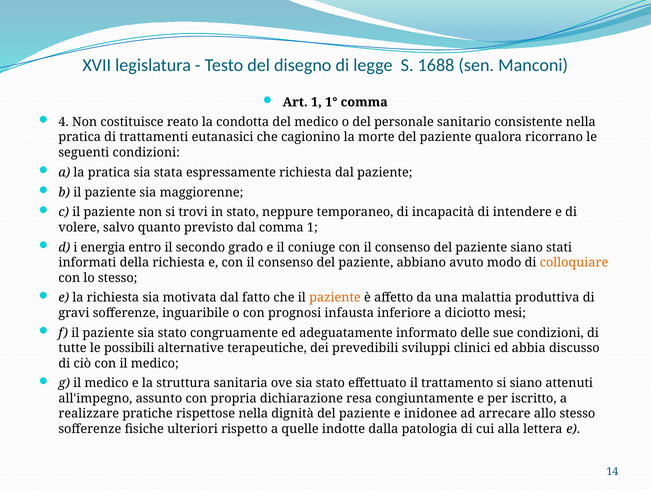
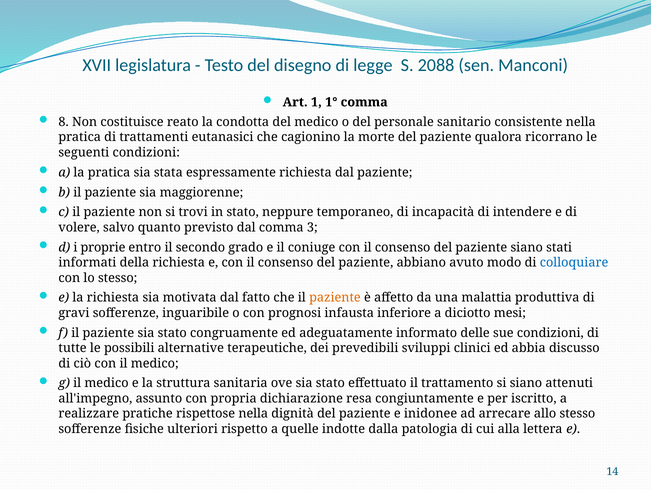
1688: 1688 -> 2088 (436, 65)
4: 4 -> 8 (64, 122)
comma 1: 1 -> 3 (312, 227)
energia: energia -> proprie (103, 247)
colloquiare colour: orange -> blue (574, 262)
